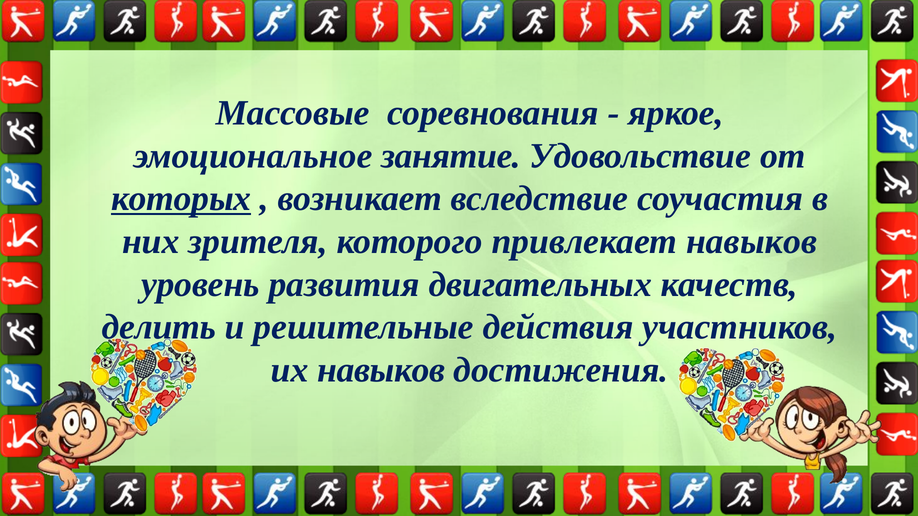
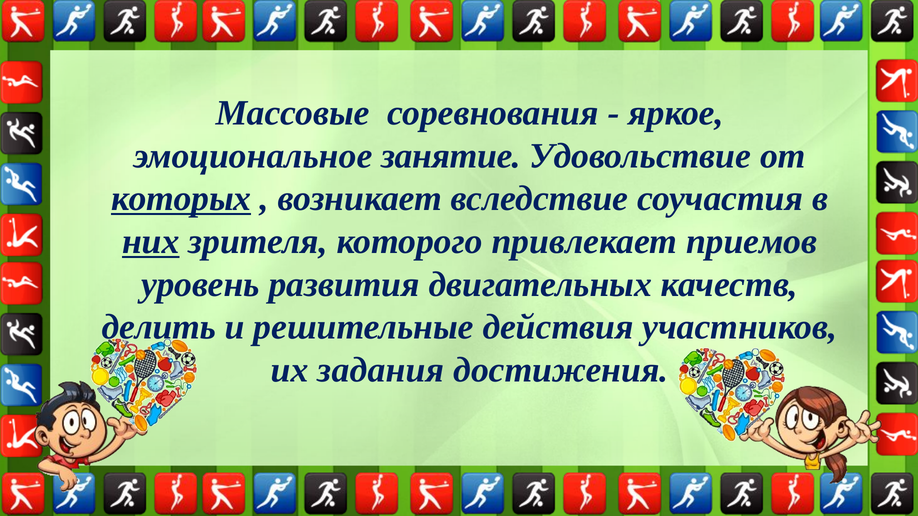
них underline: none -> present (151, 242)
привлекает навыков: навыков -> приемов (752, 242)
их навыков: навыков -> задания (381, 370)
